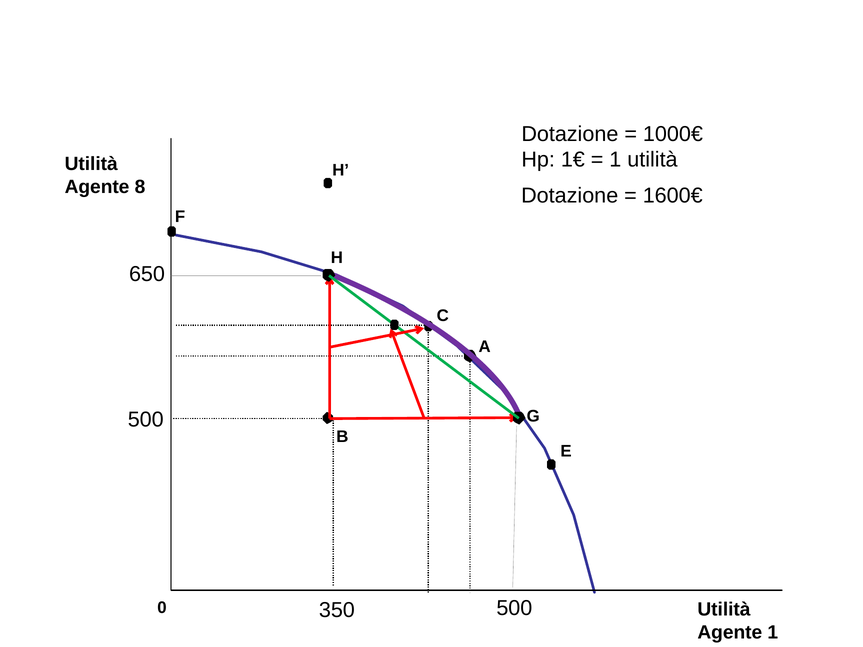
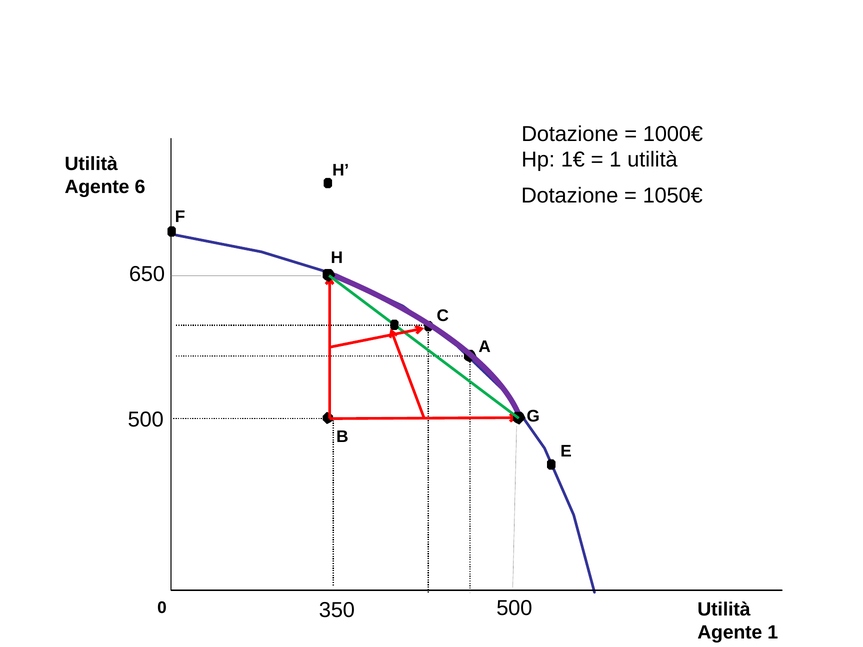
8: 8 -> 6 (140, 187)
1600€: 1600€ -> 1050€ (673, 196)
